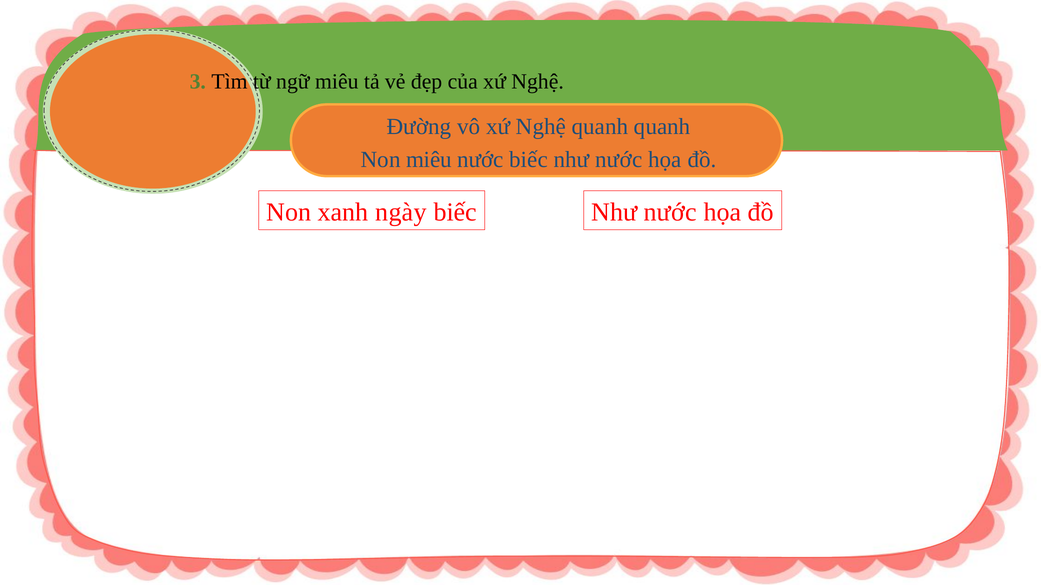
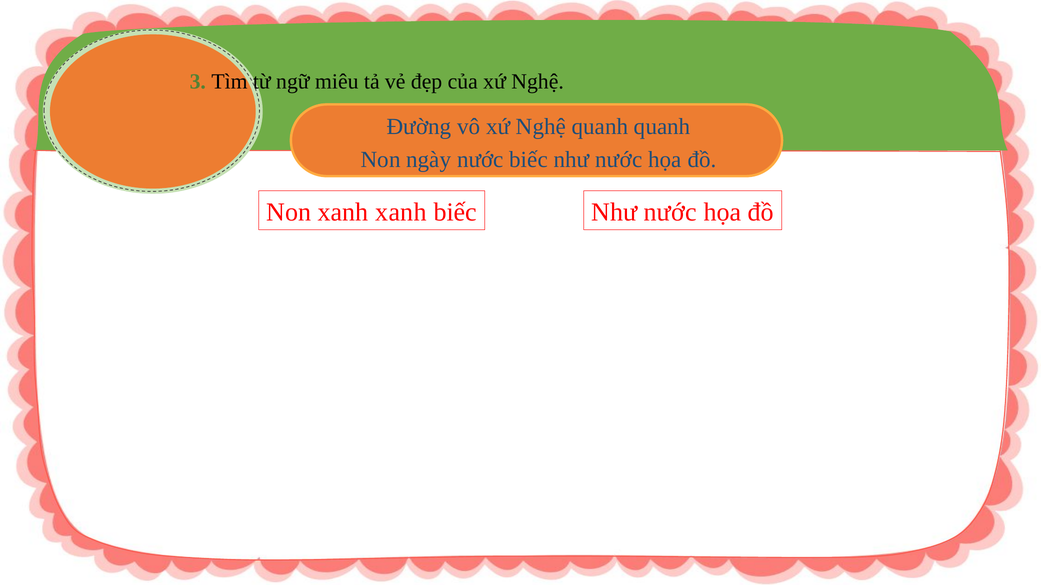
Non miêu: miêu -> ngày (429, 160)
xanh ngày: ngày -> xanh (401, 212)
